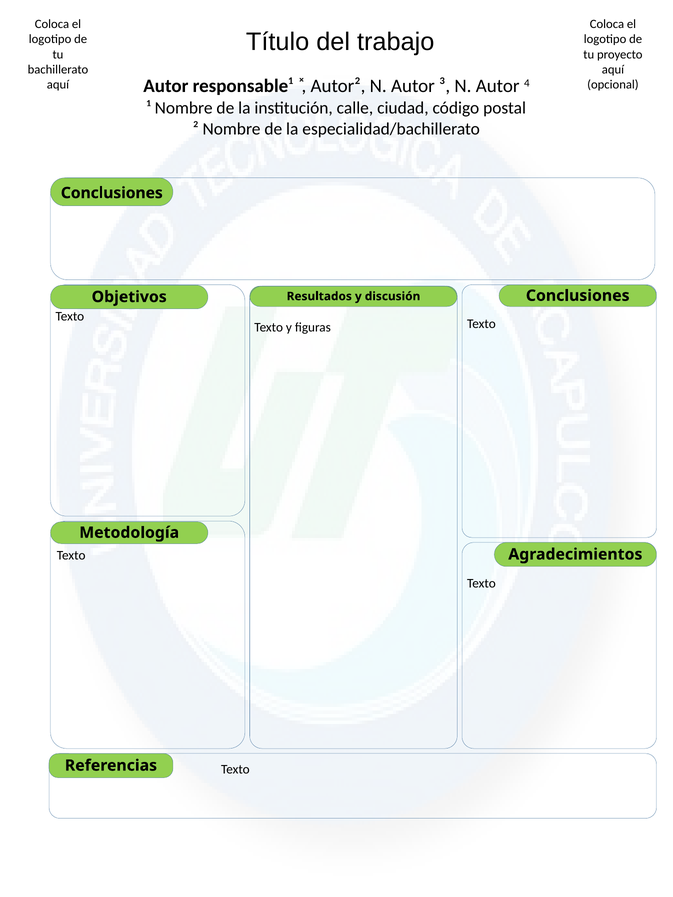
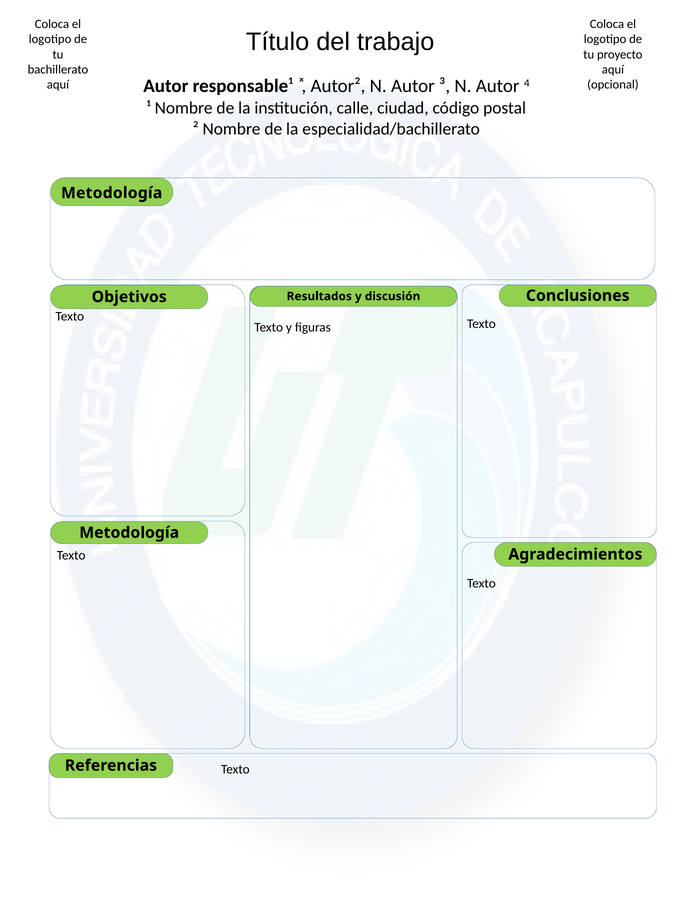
Conclusiones: Conclusiones -> Metodología (112, 193)
